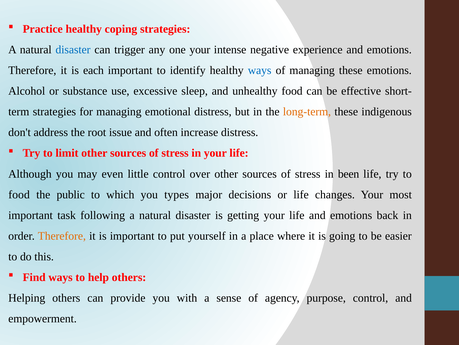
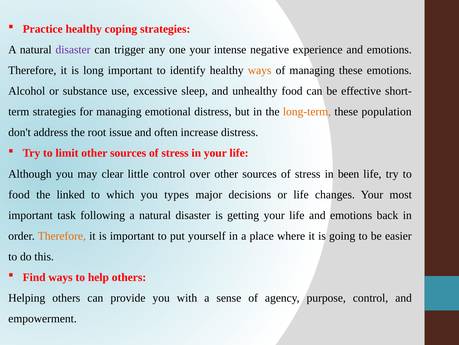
disaster colour: blue -> purple (73, 50)
each: each -> long (93, 70)
ways colour: blue -> orange (260, 70)
indigenous: indigenous -> population (387, 112)
even: even -> clear (113, 174)
public: public -> linked (71, 194)
